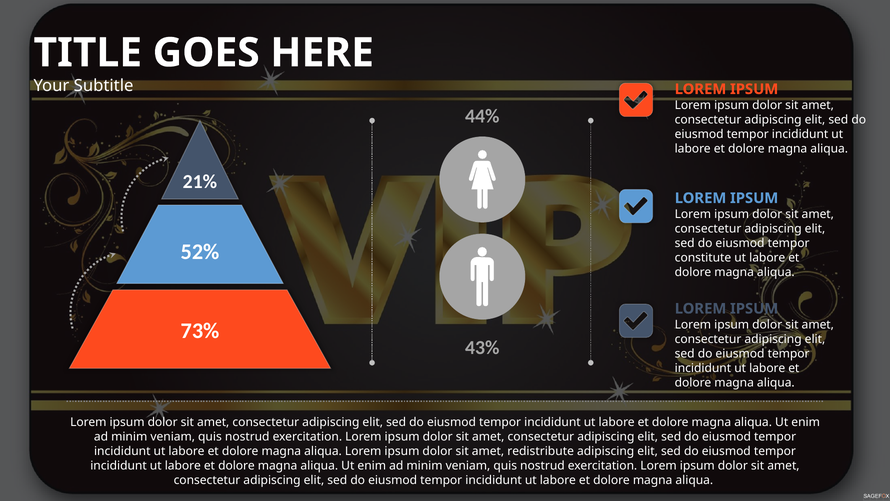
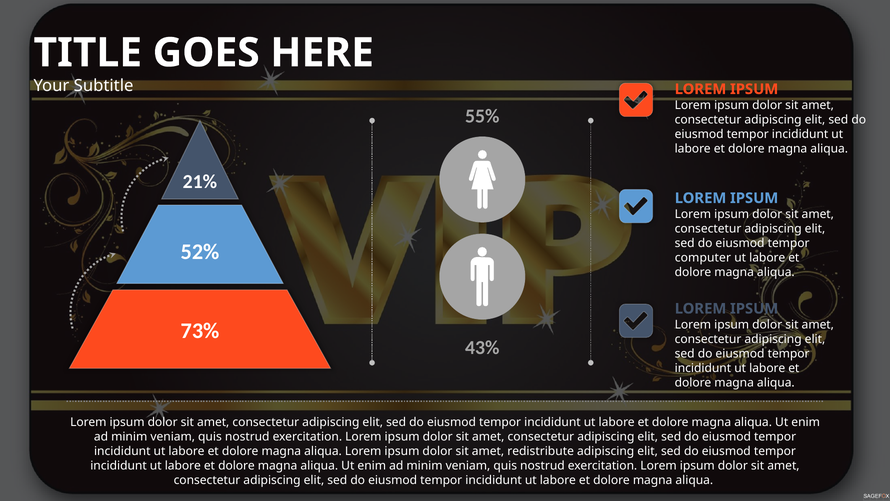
44%: 44% -> 55% (482, 116)
constitute: constitute -> computer (703, 257)
